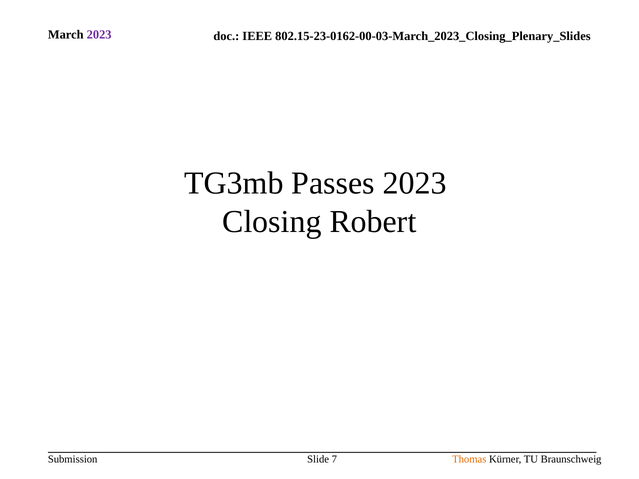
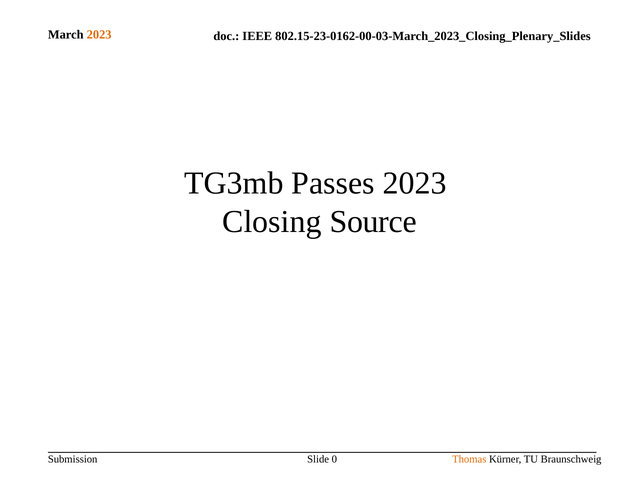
2023 colour: purple -> orange (99, 35)
Robert: Robert -> Source (373, 222)
7: 7 -> 0 (334, 460)
